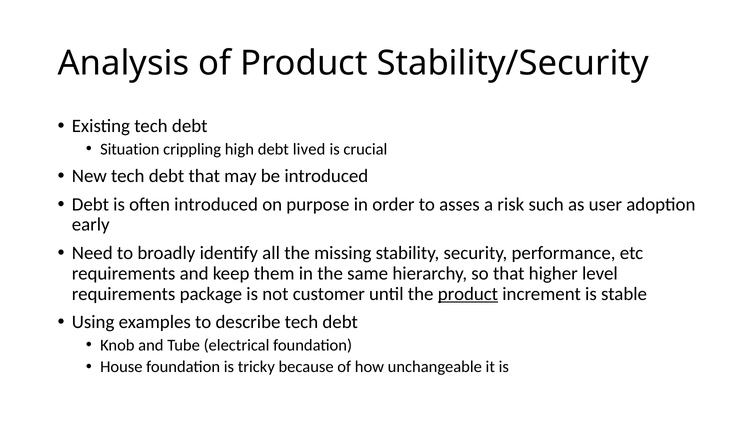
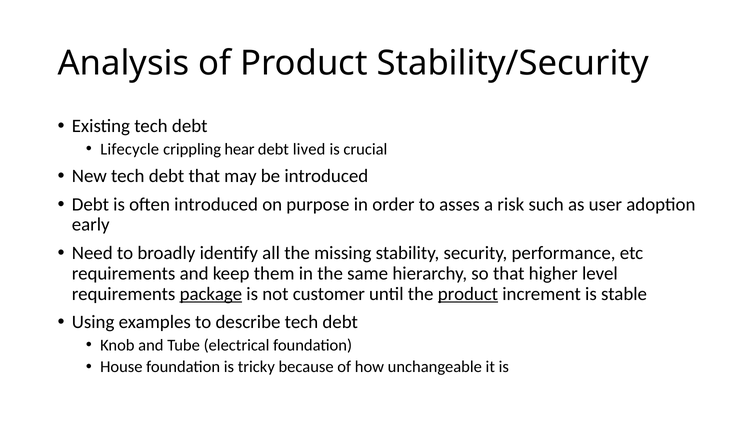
Situation: Situation -> Lifecycle (130, 149)
high: high -> hear (239, 149)
package underline: none -> present (211, 294)
